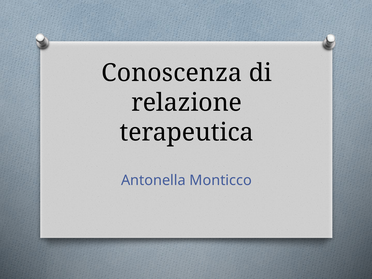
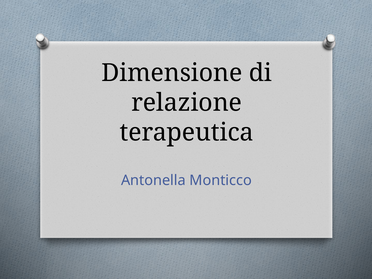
Conoscenza: Conoscenza -> Dimensione (172, 73)
